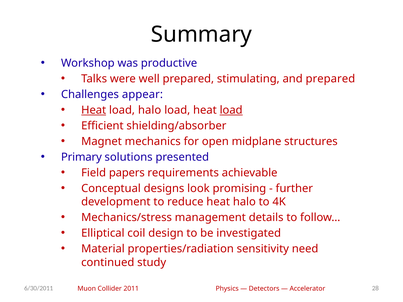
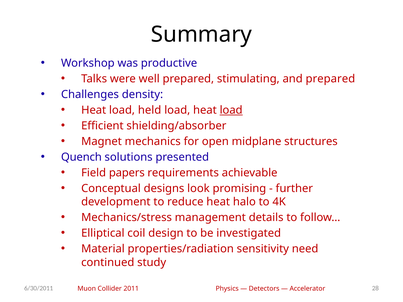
appear: appear -> density (143, 95)
Heat underline: present -> none (94, 110)
load halo: halo -> held (150, 110)
Primary: Primary -> Quench (81, 157)
